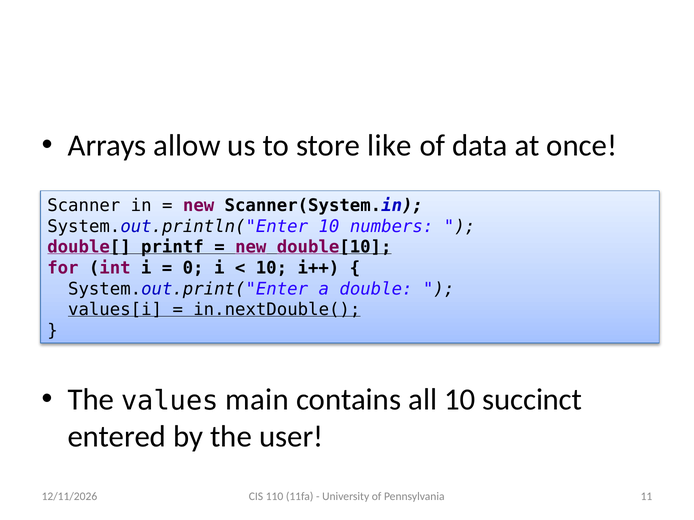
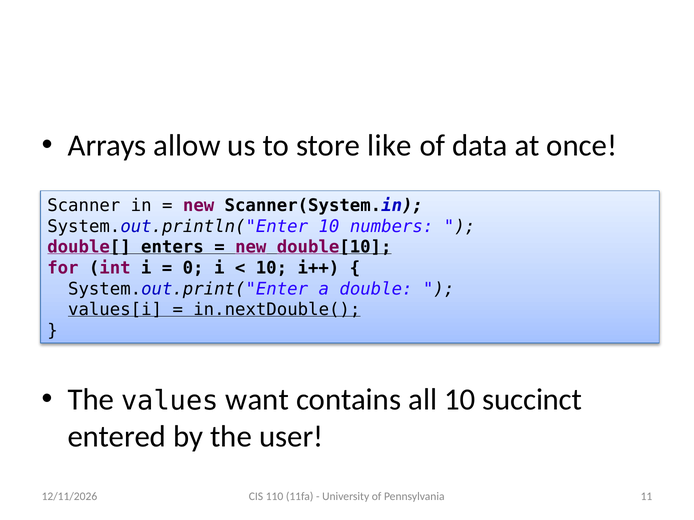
printf: printf -> enters (172, 248)
main: main -> want (257, 400)
